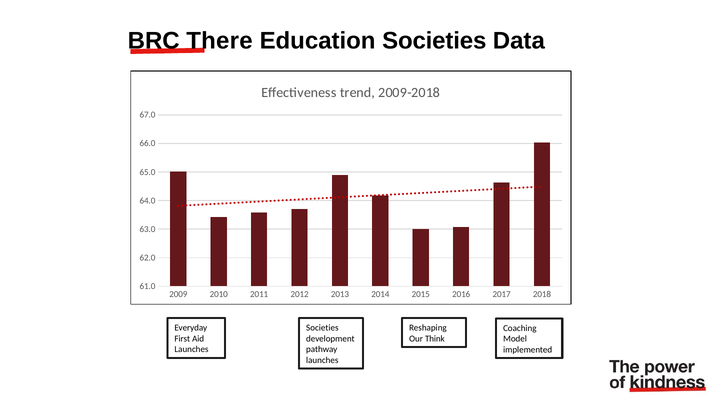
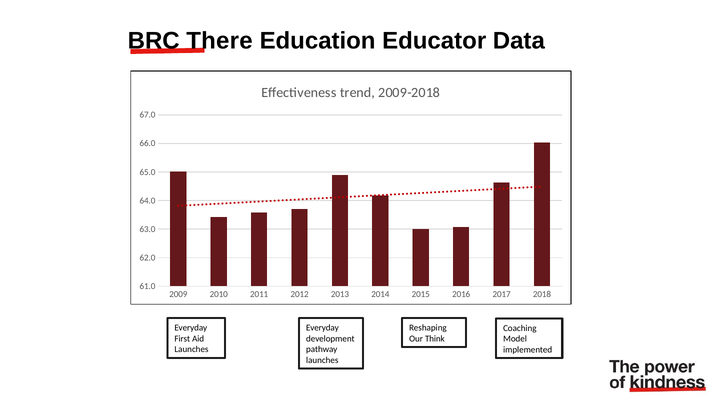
Education Societies: Societies -> Educator (434, 41)
Societies: Societies -> Everyday (322, 328)
